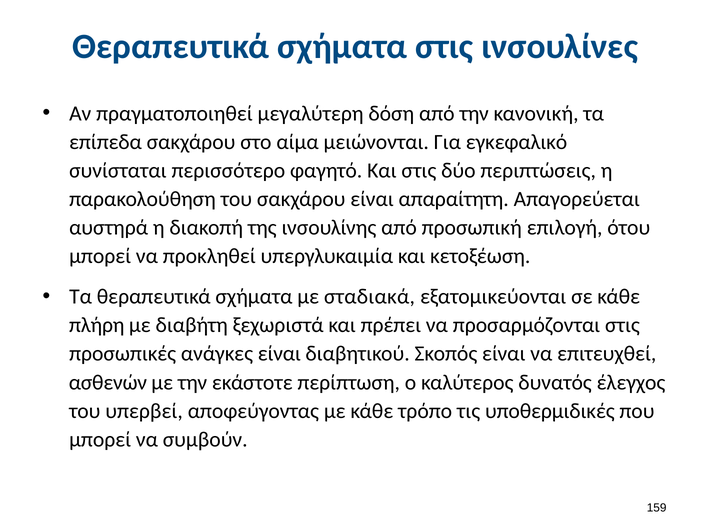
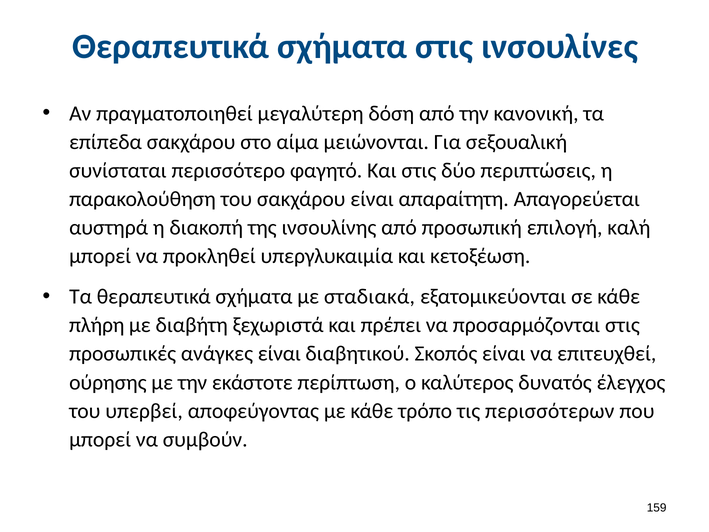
εγκεφαλικό: εγκεφαλικό -> σεξουαλική (517, 142)
ότου: ότου -> καλή (629, 228)
ασθενών: ασθενών -> ούρησης (108, 382)
υποθερμιδικές: υποθερμιδικές -> περισσότερων (550, 411)
